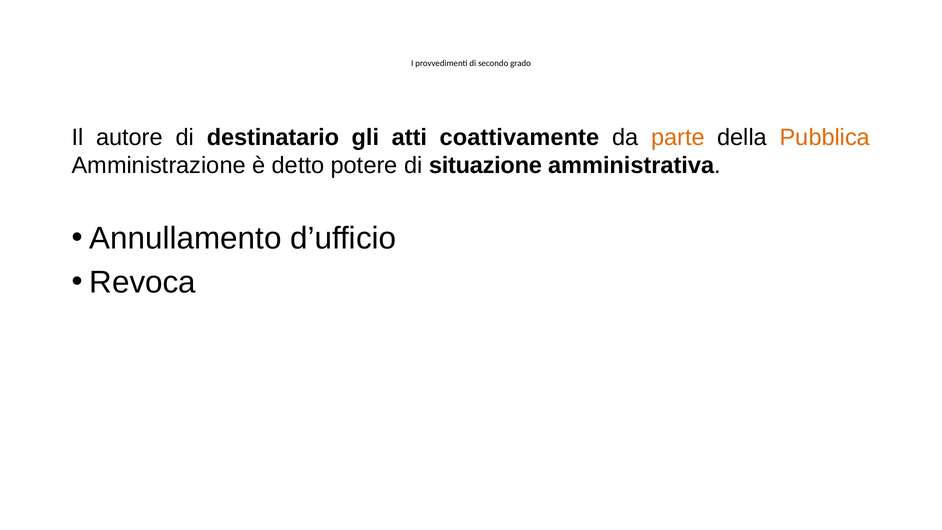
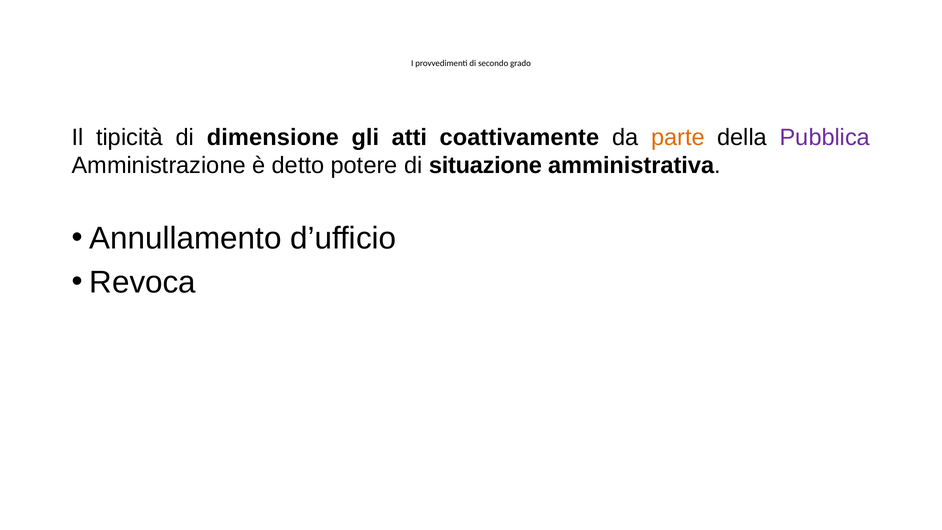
autore: autore -> tipicità (130, 137)
destinatario: destinatario -> dimensione (273, 137)
Pubblica colour: orange -> purple (825, 137)
